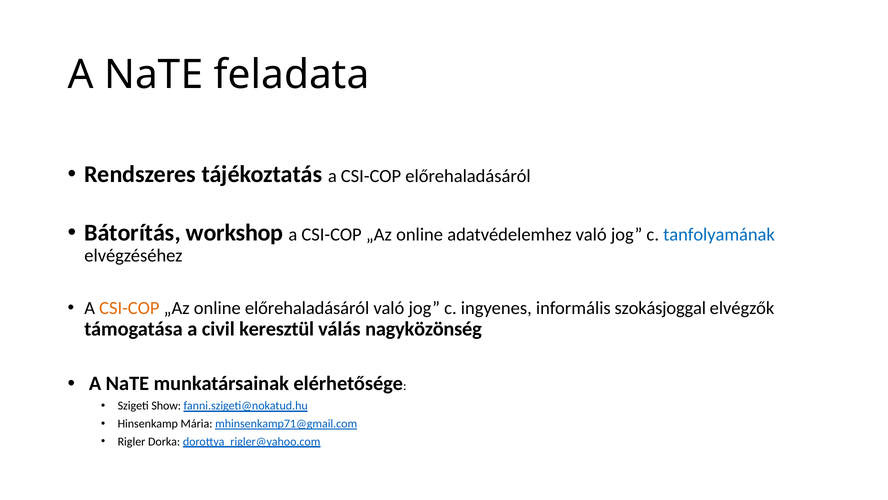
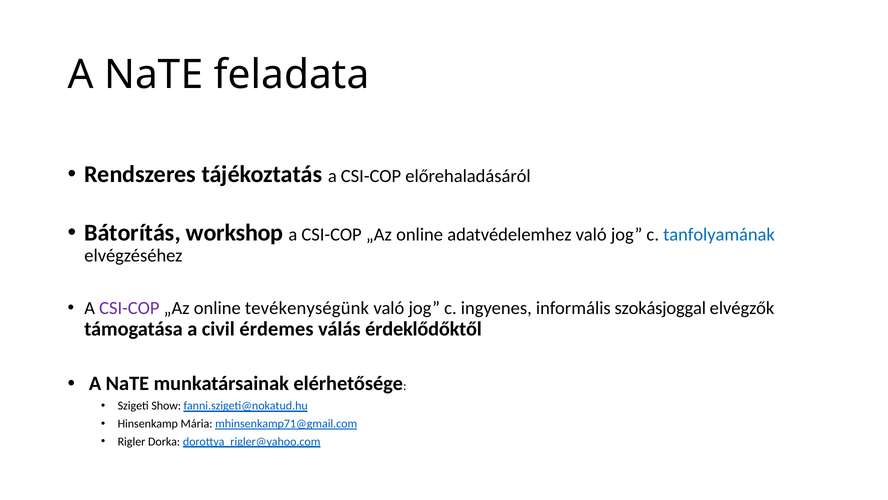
CSI-COP colour: orange -> purple (129, 308)
online előrehaladásáról: előrehaladásáról -> tevékenységünk (307, 308)
keresztül: keresztül -> érdemes (276, 329)
nagyközönség: nagyközönség -> érdeklődőktől (423, 329)
